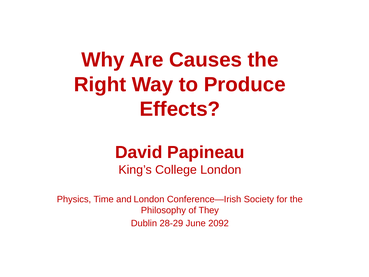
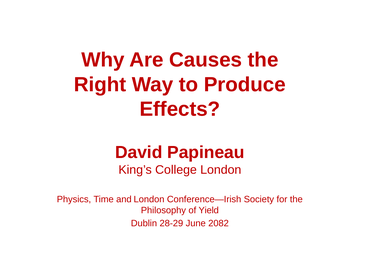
They: They -> Yield (209, 210)
2092: 2092 -> 2082 (219, 223)
